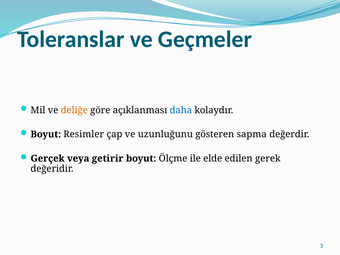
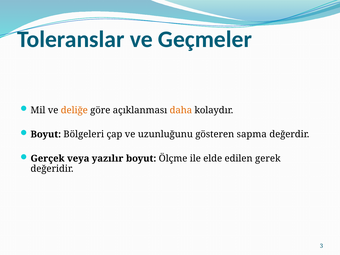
daha colour: blue -> orange (181, 110)
Resimler: Resimler -> Bölgeleri (84, 134)
getirir: getirir -> yazılır (108, 158)
